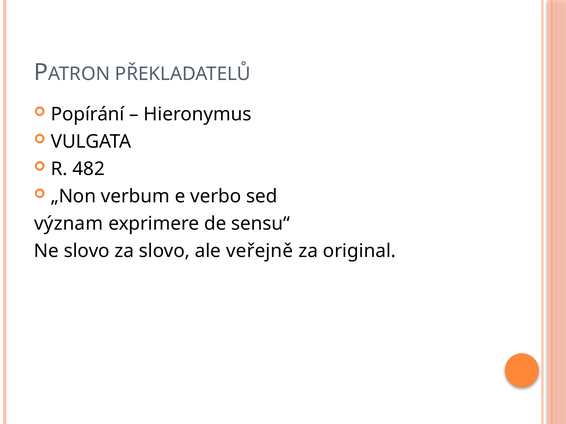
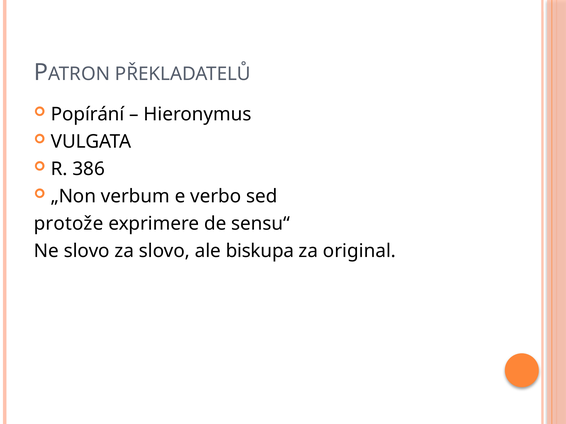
482: 482 -> 386 (89, 169)
význam: význam -> protože (69, 224)
veřejně: veřejně -> biskupa (260, 251)
